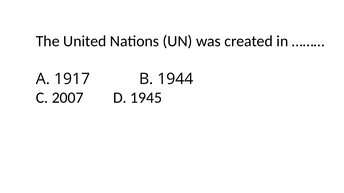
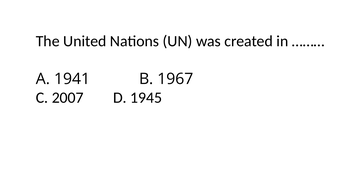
1917: 1917 -> 1941 (72, 79)
1944: 1944 -> 1967 (175, 79)
